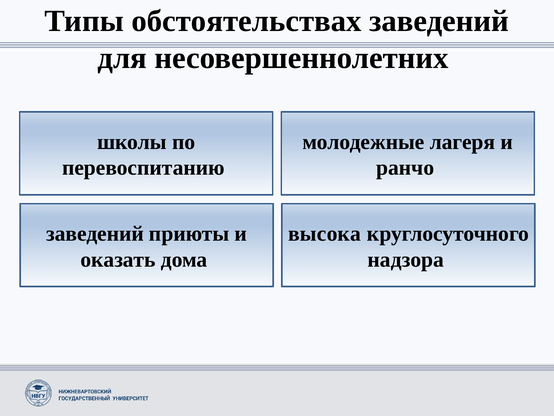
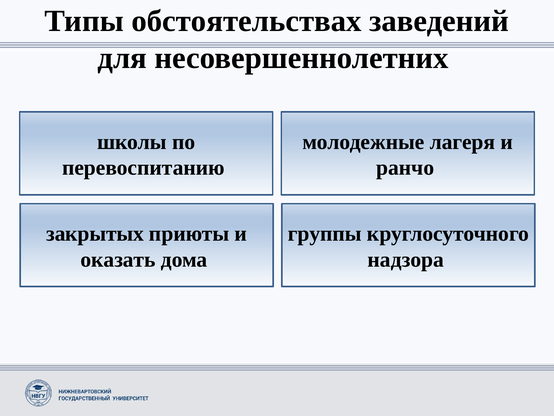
заведений: заведений -> закрытых (95, 233)
высока: высока -> группы (325, 233)
